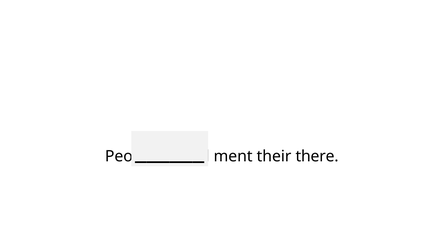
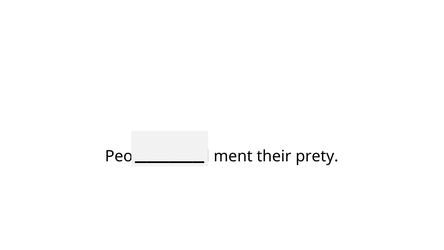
there: there -> prety (317, 156)
